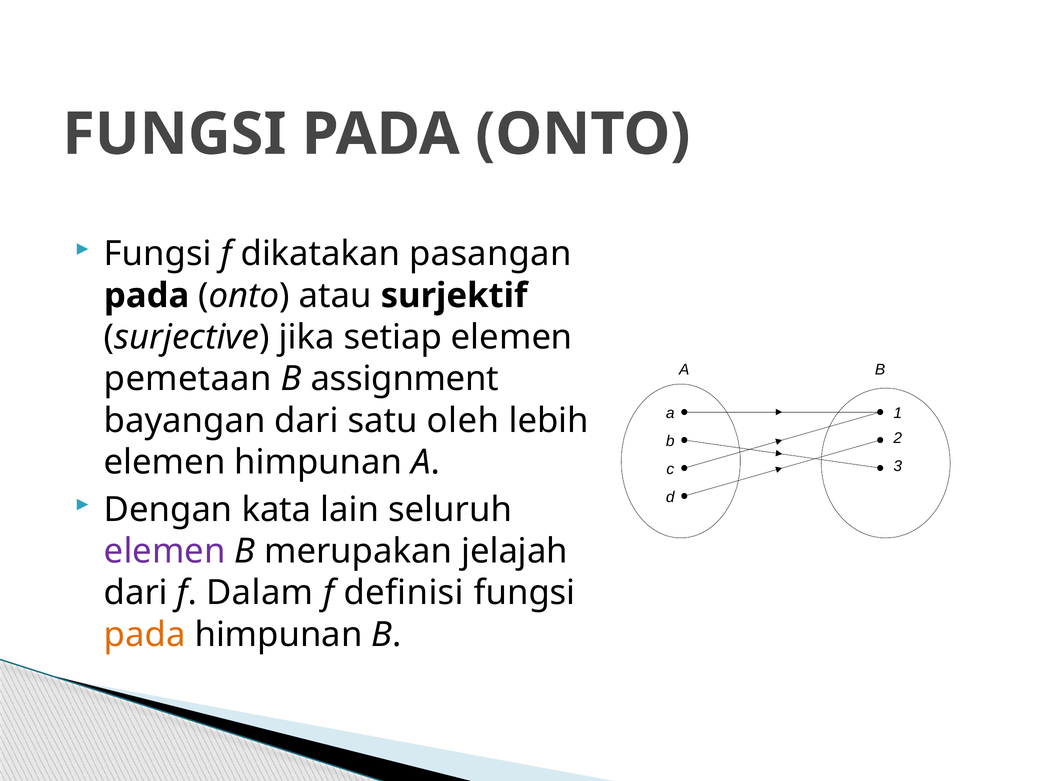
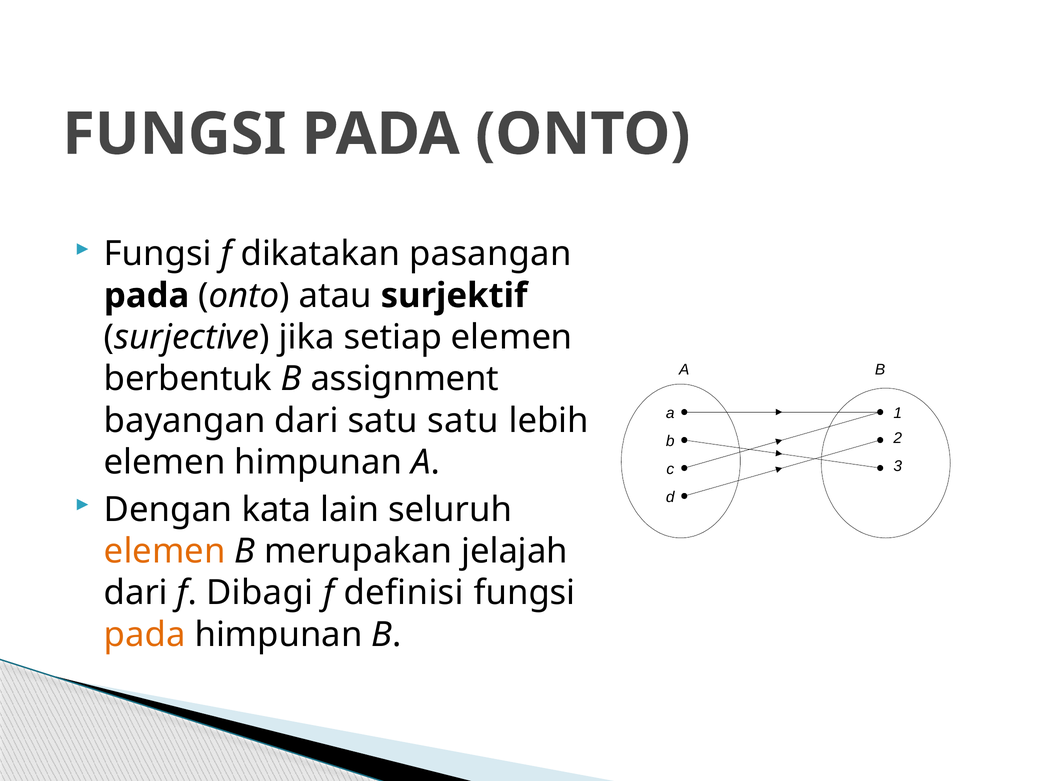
pemetaan: pemetaan -> berbentuk (188, 379)
satu oleh: oleh -> satu (463, 420)
elemen colour: purple -> orange (165, 551)
Dalam: Dalam -> Dibagi (260, 593)
